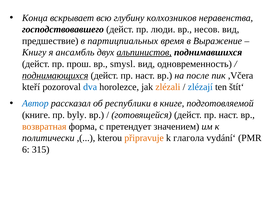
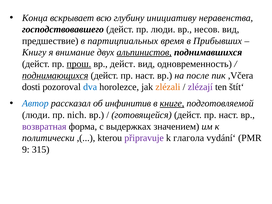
колхозников: колхозников -> инициативу (172, 18)
Выражение: Выражение -> Прибывших (218, 41)
ансамбль: ансамбль -> внимание (75, 52)
прош underline: none -> present (79, 64)
вр smysl: smysl -> дейст (123, 64)
kteří: kteří -> dosti (31, 87)
zlézají colour: blue -> purple (200, 87)
республики: республики -> инфинитив (128, 103)
книге underline: none -> present (172, 103)
книге: книге -> люди (36, 115)
byly: byly -> nich (77, 115)
возвратная colour: orange -> purple (44, 126)
претендует: претендует -> выдержках (129, 126)
připravuje colour: orange -> purple (144, 138)
6: 6 -> 9 (26, 149)
